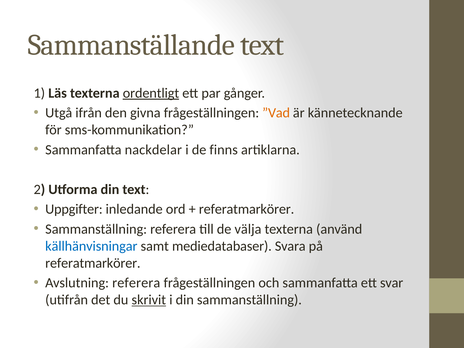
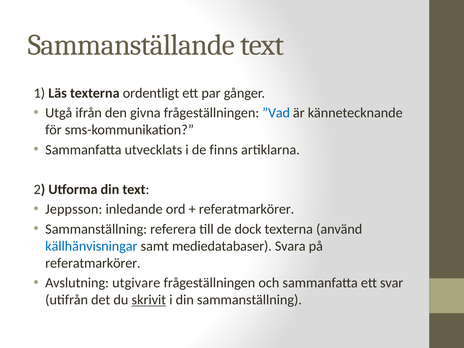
ordentligt underline: present -> none (151, 93)
”Vad colour: orange -> blue (276, 113)
nackdelar: nackdelar -> utvecklats (153, 150)
Uppgifter: Uppgifter -> Jeppsson (74, 209)
välja: välja -> dock (248, 229)
Avslutning referera: referera -> utgivare (136, 283)
